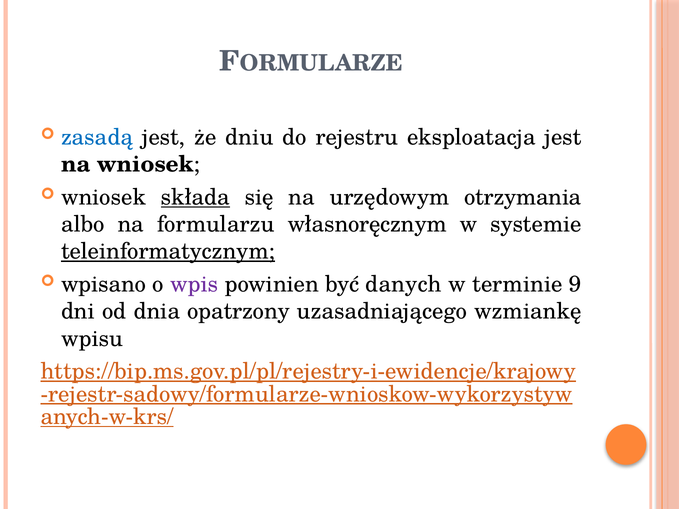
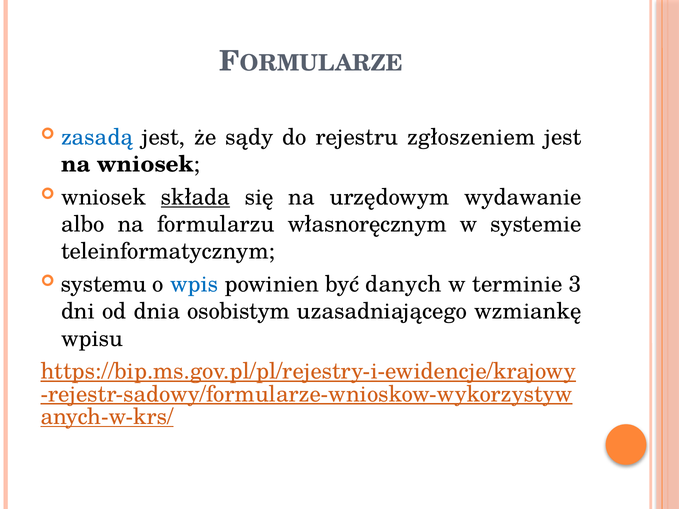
dniu: dniu -> sądy (249, 137)
eksploatacja: eksploatacja -> zgłoszeniem (471, 137)
otrzymania: otrzymania -> wydawanie (523, 197)
teleinformatycznym underline: present -> none (168, 252)
wpisano: wpisano -> systemu (104, 284)
wpis colour: purple -> blue (194, 284)
9: 9 -> 3 (575, 284)
opatrzony: opatrzony -> osobistym (239, 312)
